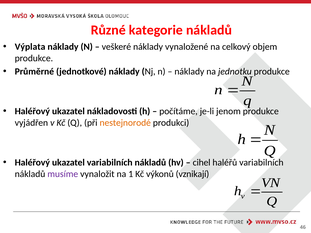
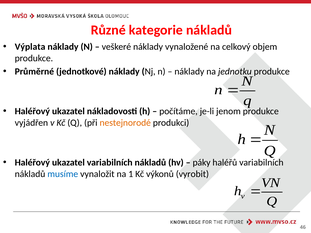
cihel: cihel -> páky (202, 163)
musíme colour: purple -> blue (63, 174)
vznikají: vznikají -> vyrobit (192, 174)
